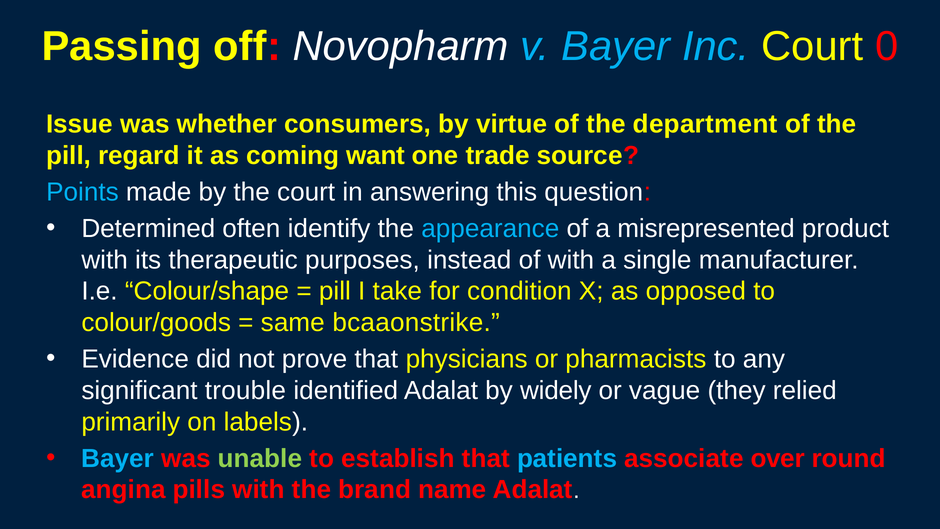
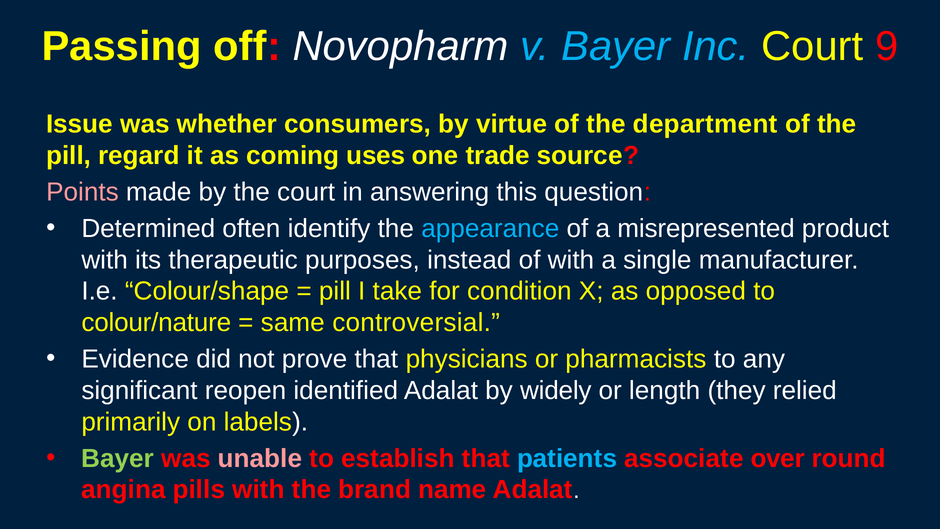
0: 0 -> 9 (887, 47)
want: want -> uses (376, 155)
Points colour: light blue -> pink (82, 192)
colour/goods: colour/goods -> colour/nature (156, 322)
bcaaonstrike: bcaaonstrike -> controversial (416, 322)
trouble: trouble -> reopen (246, 390)
vague: vague -> length (665, 390)
Bayer colour: light blue -> light green (118, 458)
unable colour: light green -> pink (260, 458)
